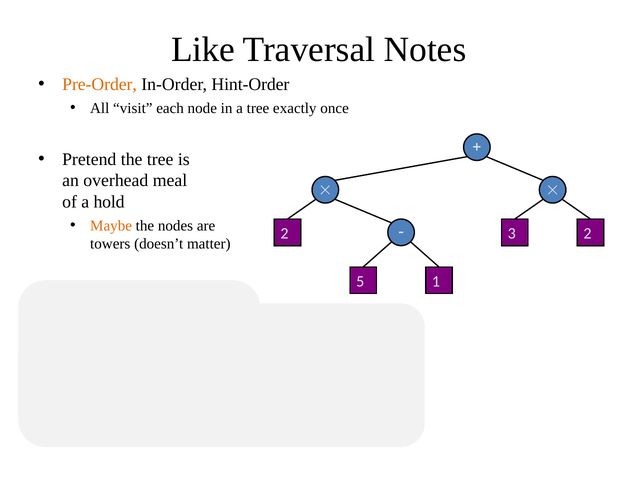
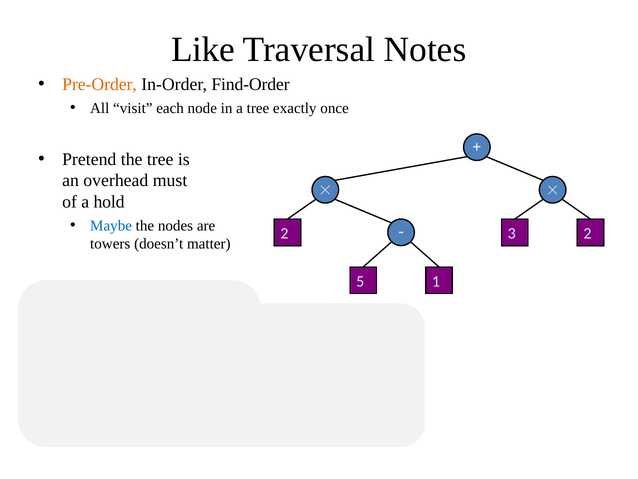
Hint-Order: Hint-Order -> Find-Order (250, 84)
meal: meal -> must (170, 180)
Maybe colour: orange -> blue (111, 225)
